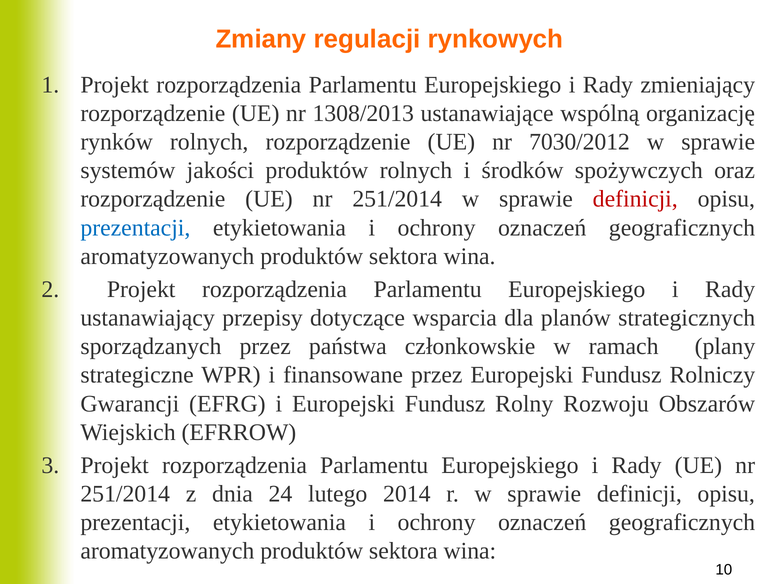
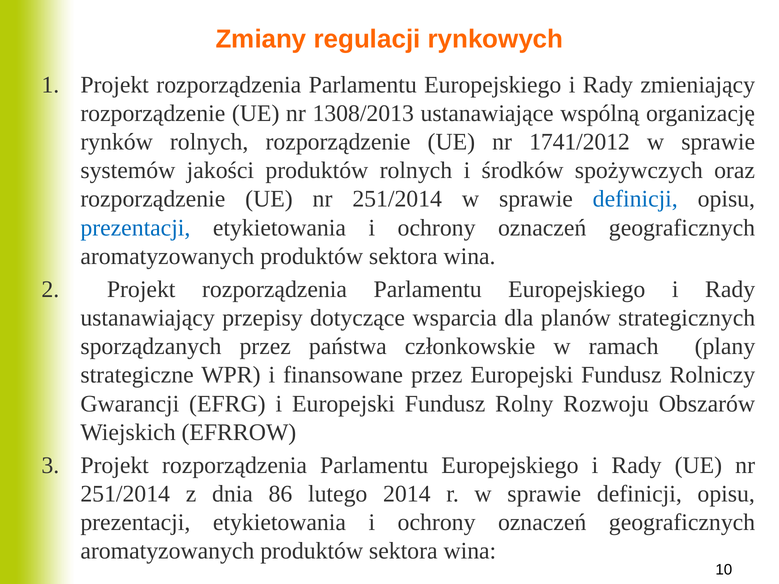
7030/2012: 7030/2012 -> 1741/2012 (580, 142)
definicji colour: red -> blue (635, 199)
24: 24 -> 86 (280, 494)
